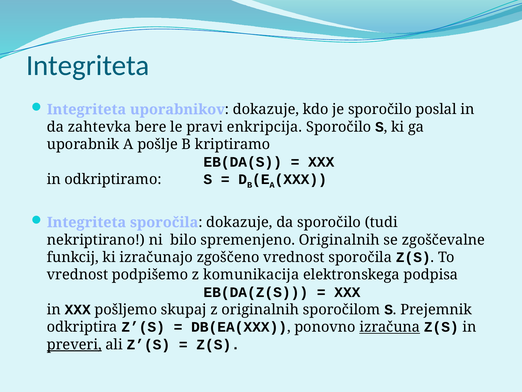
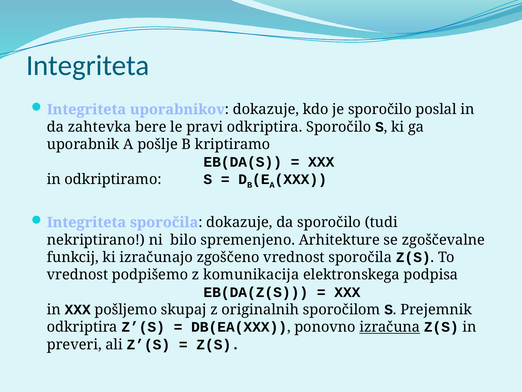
pravi enkripcija: enkripcija -> odkriptira (265, 127)
spremenjeno Originalnih: Originalnih -> Arhitekture (339, 240)
preveri underline: present -> none (74, 344)
